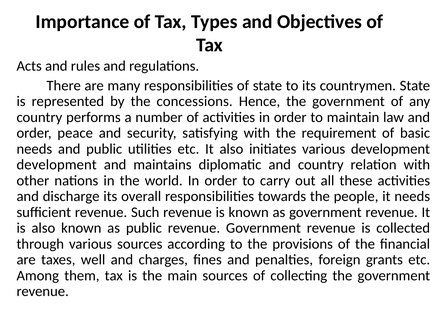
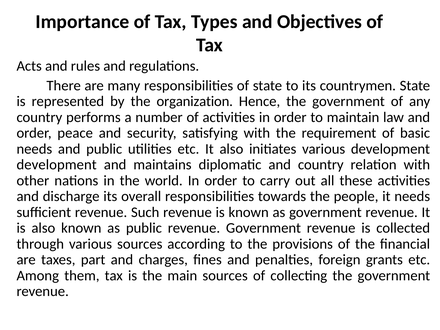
concessions: concessions -> organization (195, 101)
well: well -> part (93, 260)
